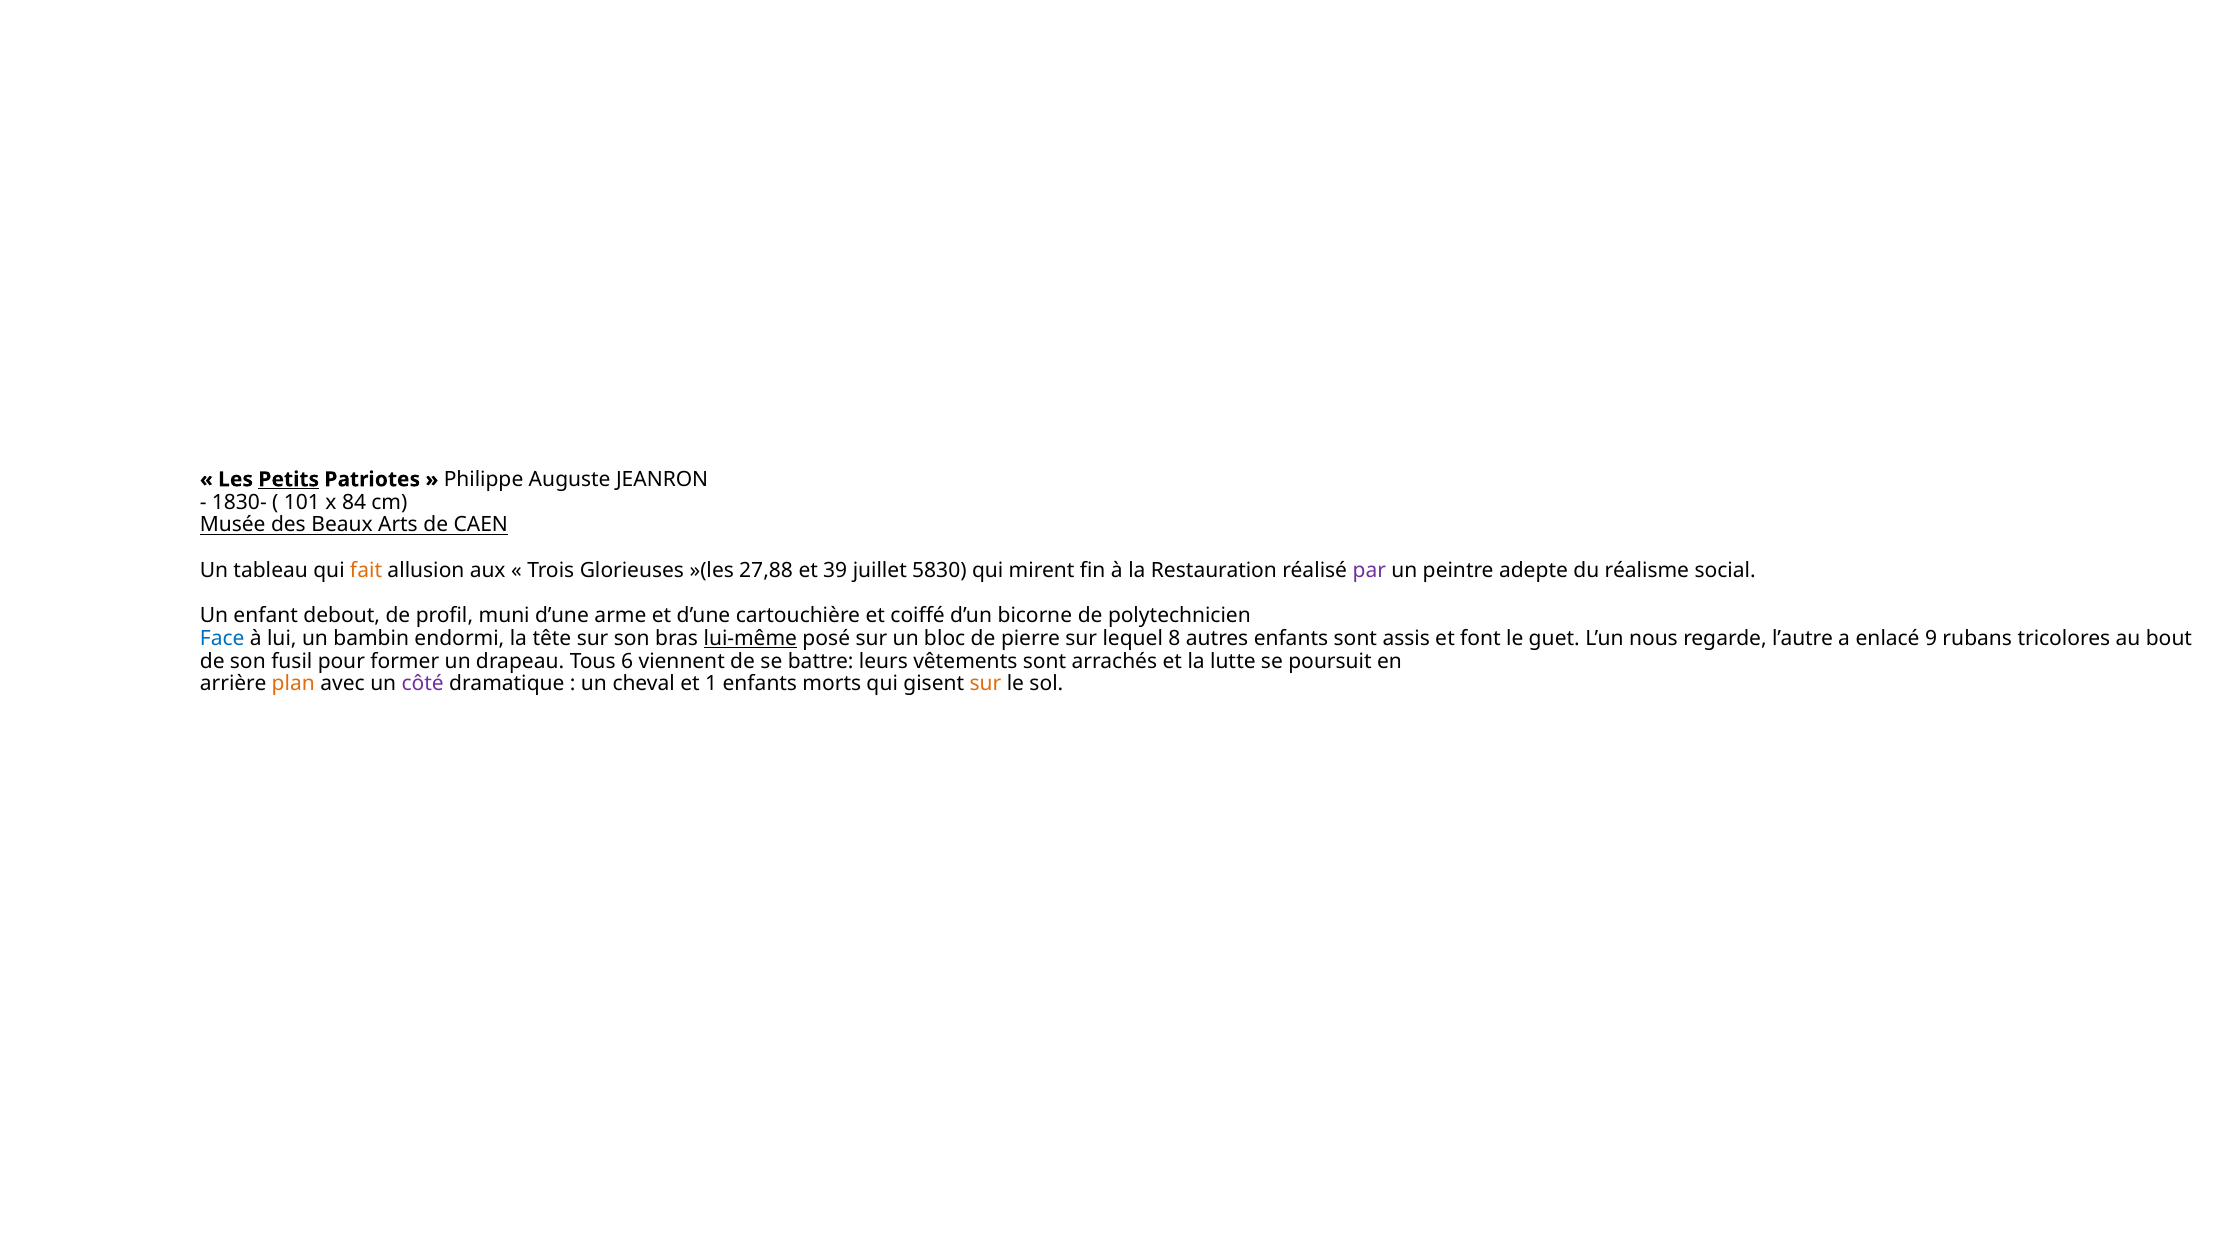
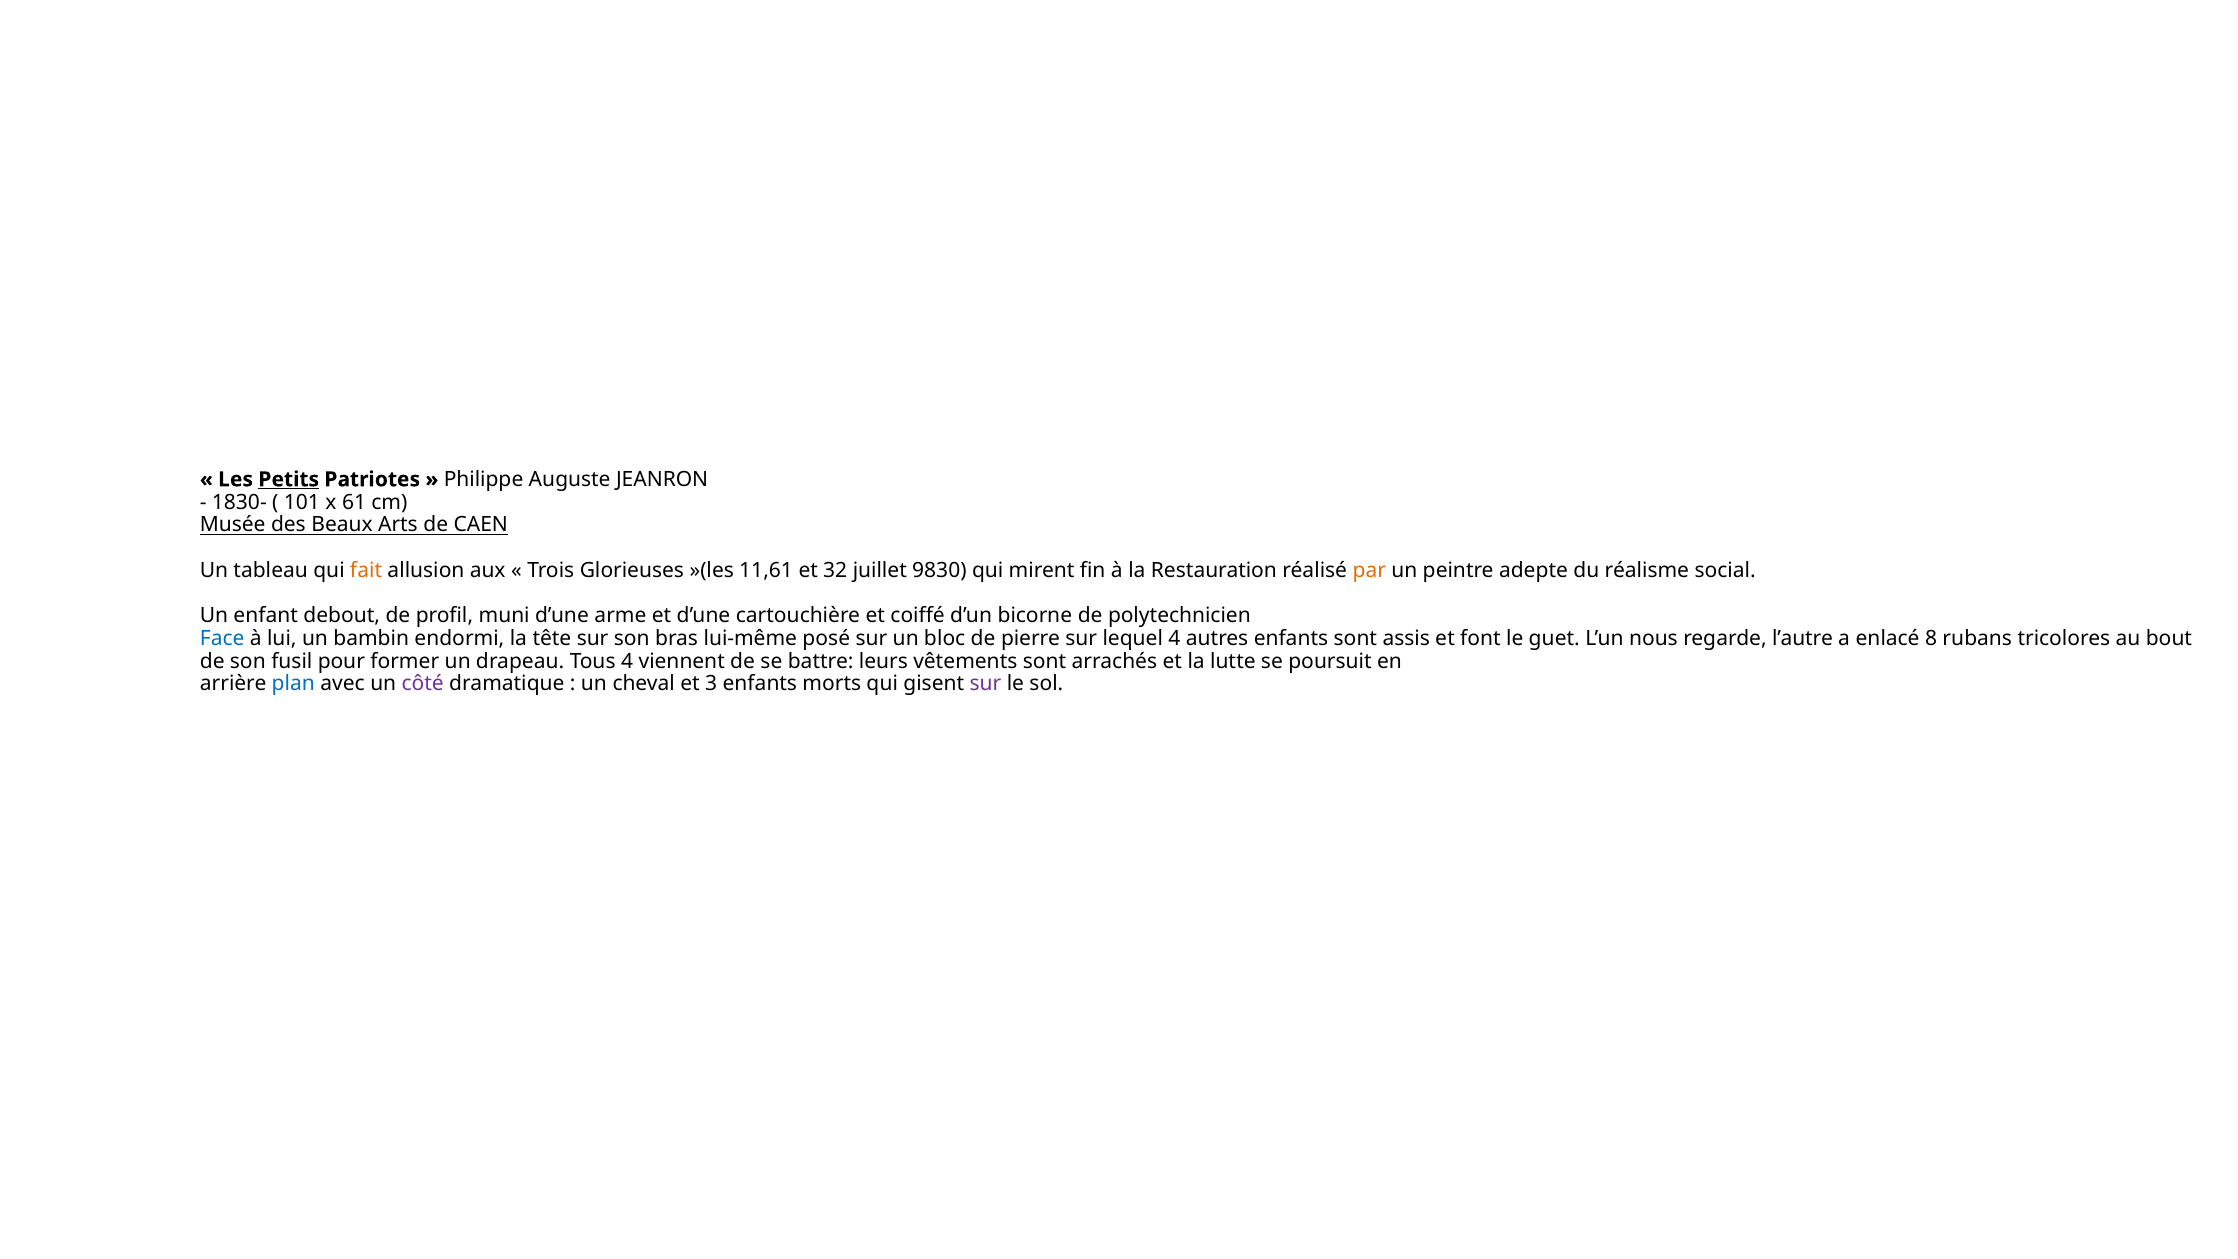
84: 84 -> 61 (354, 502)
27,88: 27,88 -> 11,61 (766, 570)
39: 39 -> 32 (835, 570)
5830: 5830 -> 9830 (939, 570)
par colour: purple -> orange (1369, 570)
lui-même underline: present -> none (750, 638)
lequel 8: 8 -> 4 (1174, 638)
9: 9 -> 8 (1931, 638)
Tous 6: 6 -> 4 (627, 661)
plan colour: orange -> blue (293, 684)
1: 1 -> 3 (711, 684)
sur colour: orange -> purple (985, 684)
